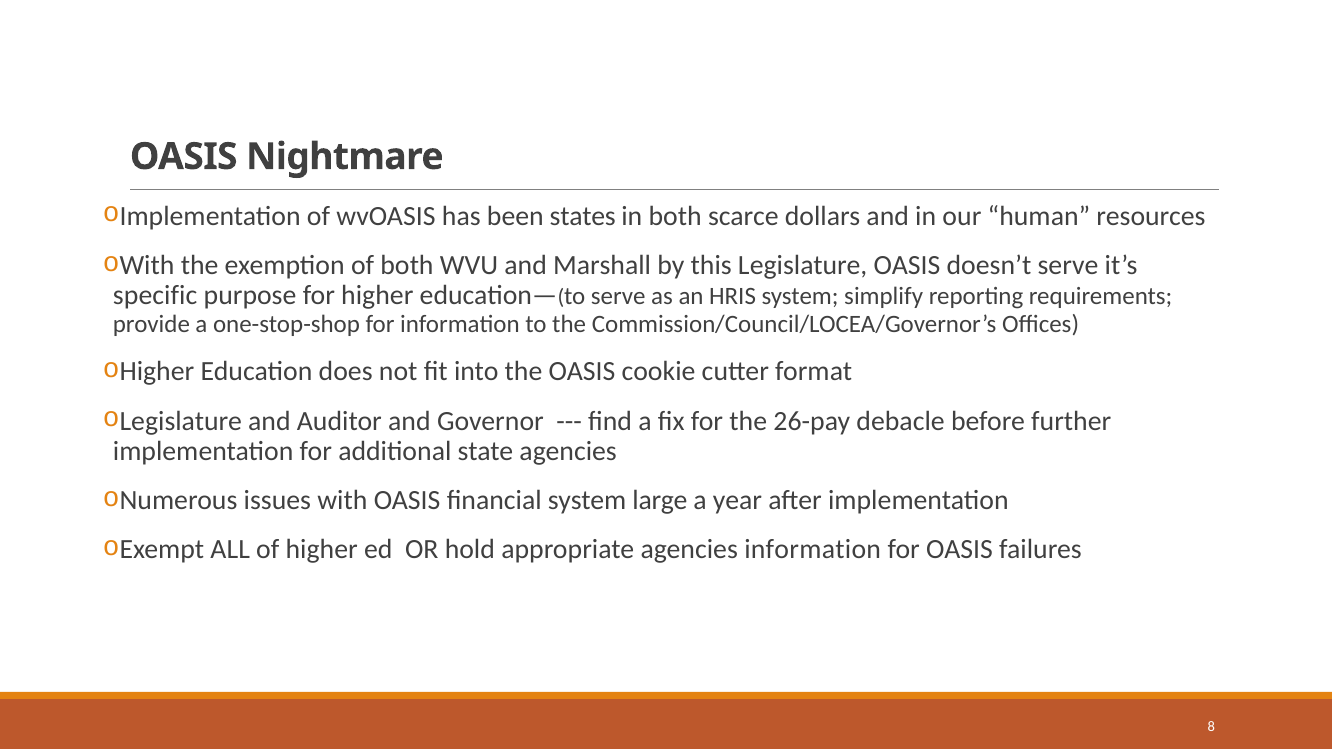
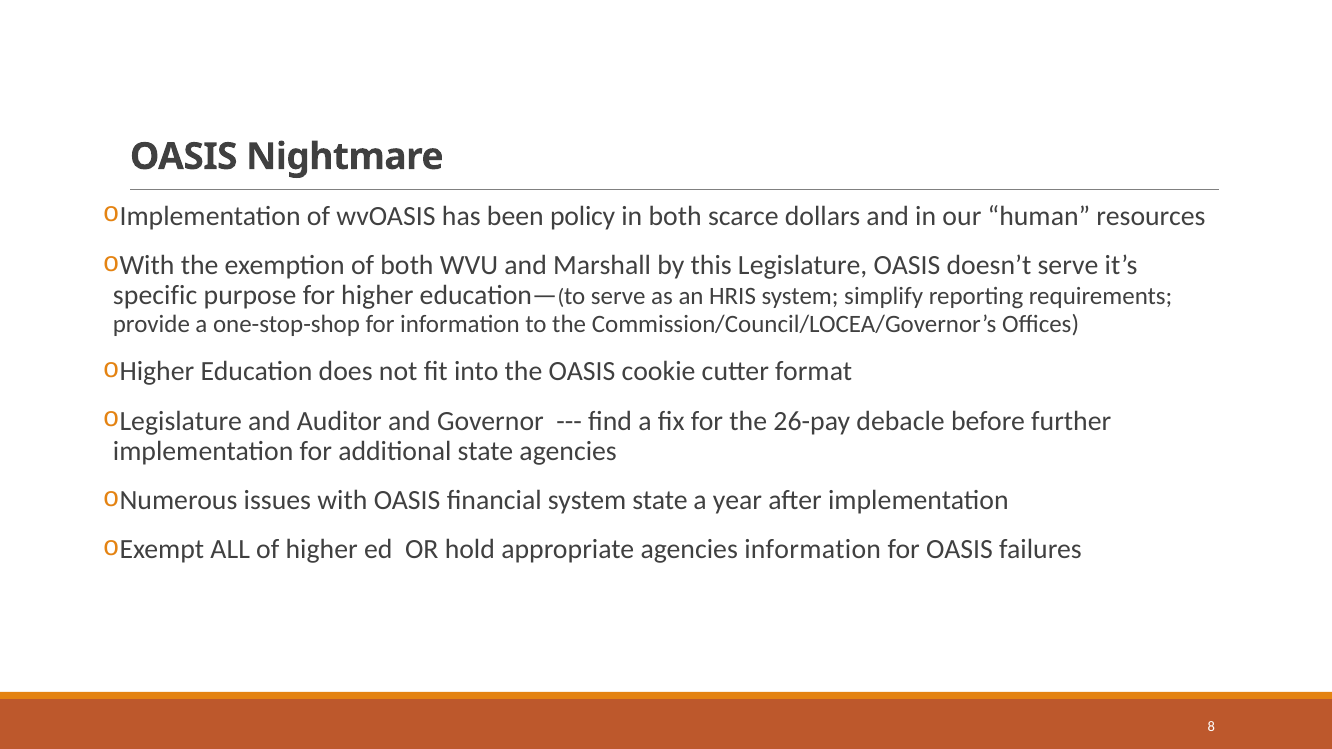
states: states -> policy (583, 216)
system large: large -> state (660, 501)
